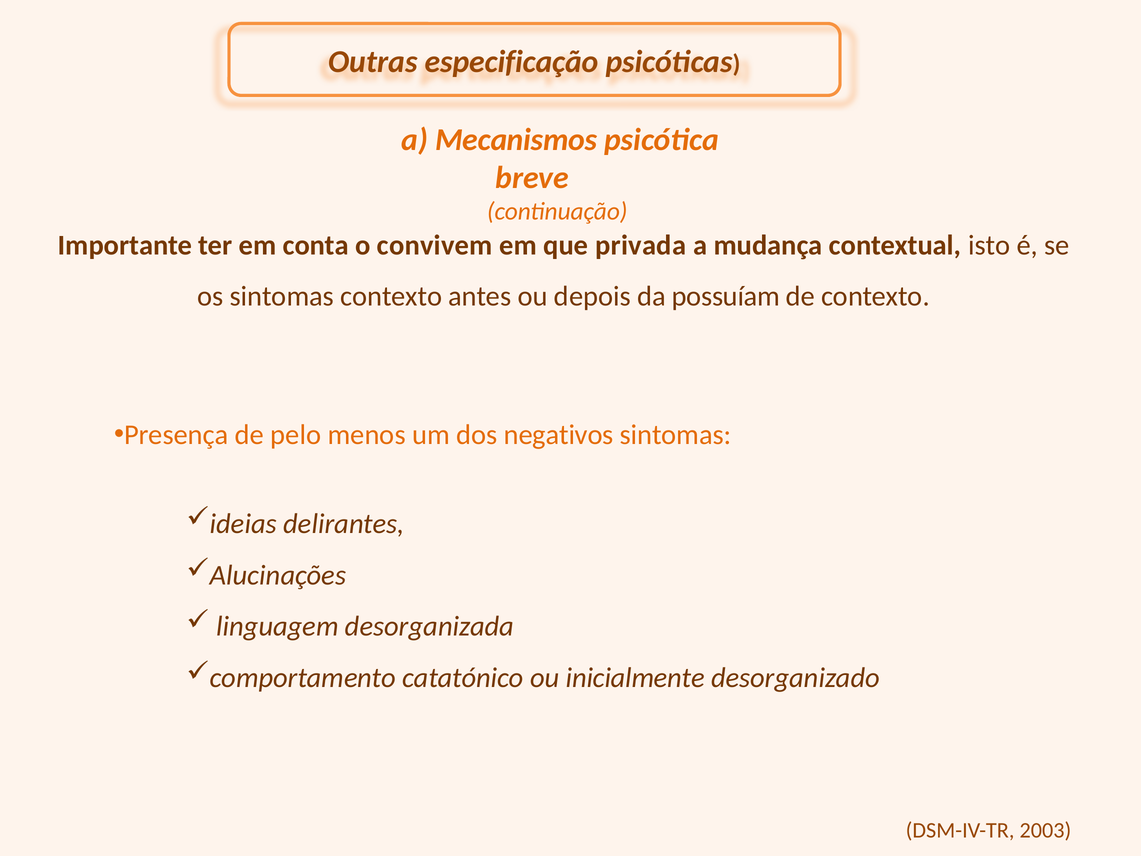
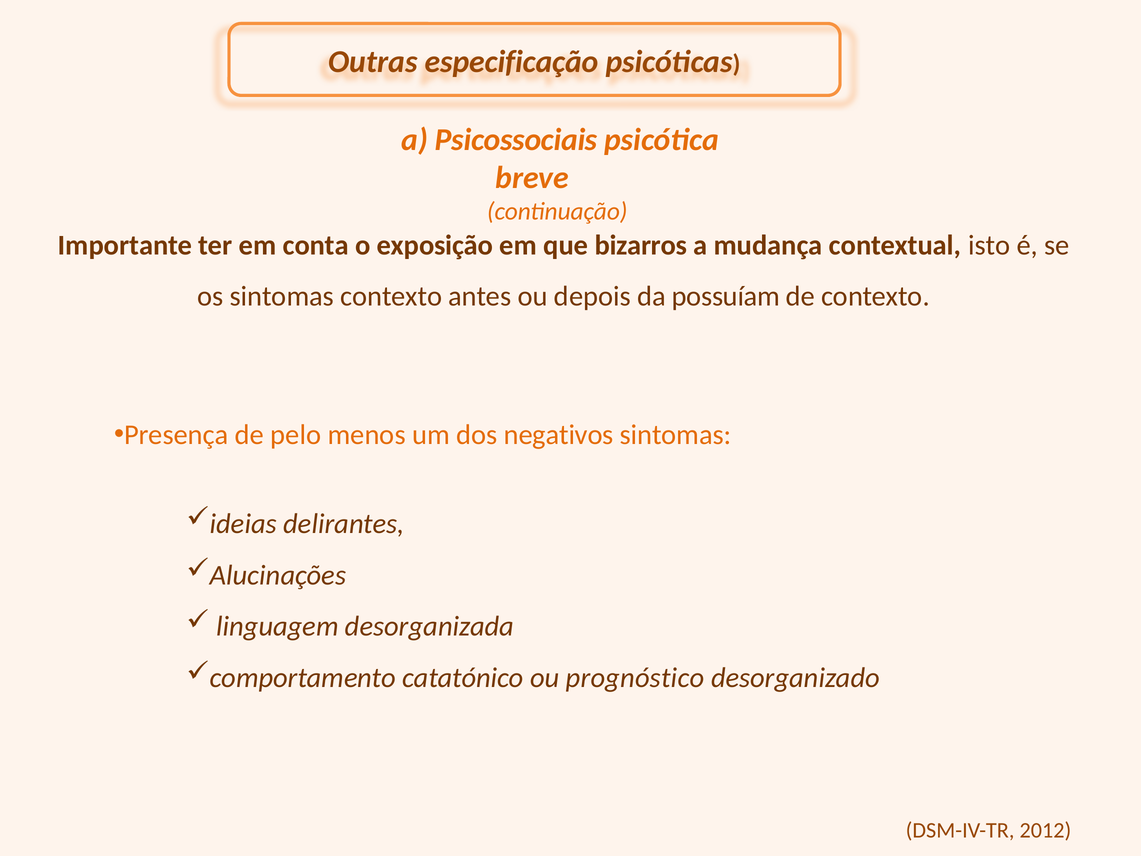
Mecanismos: Mecanismos -> Psicossociais (516, 140)
convivem: convivem -> exposição (435, 245)
privada: privada -> bizarros (641, 245)
inicialmente: inicialmente -> prognóstico (635, 678)
2003: 2003 -> 2012 (1045, 830)
